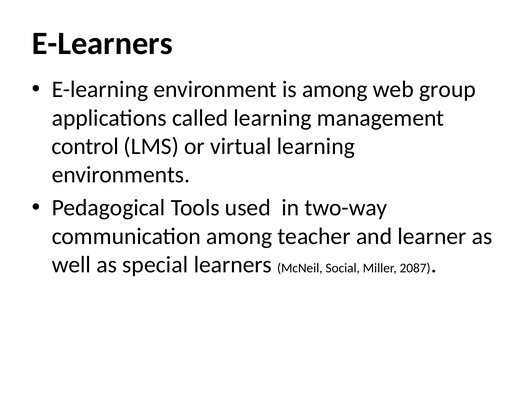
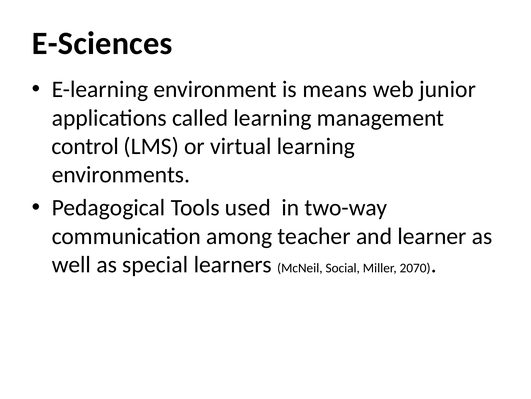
E-Learners: E-Learners -> E-Sciences (102, 43)
is among: among -> means (335, 89)
group: group -> junior (448, 89)
2087: 2087 -> 2070 (415, 268)
